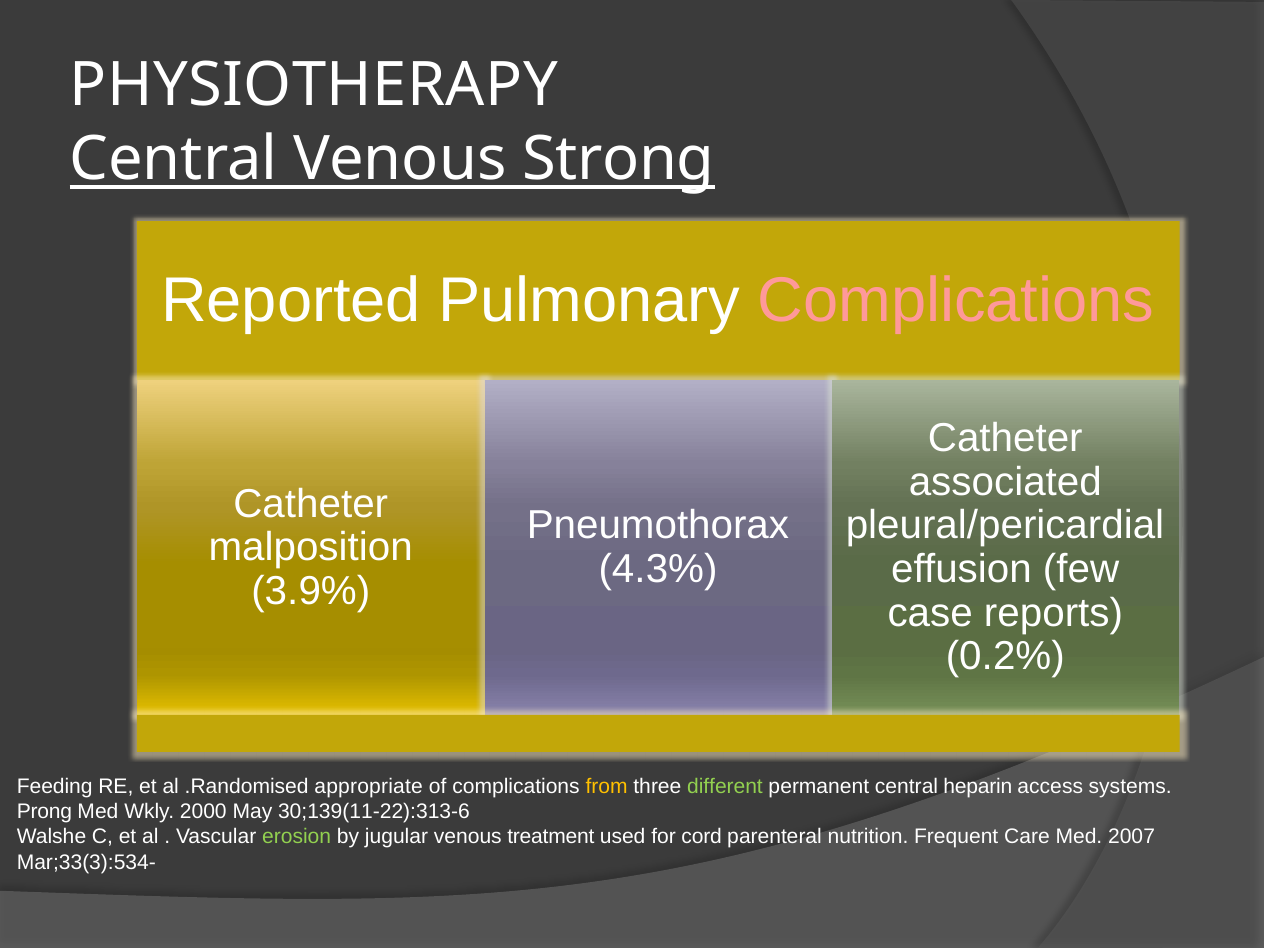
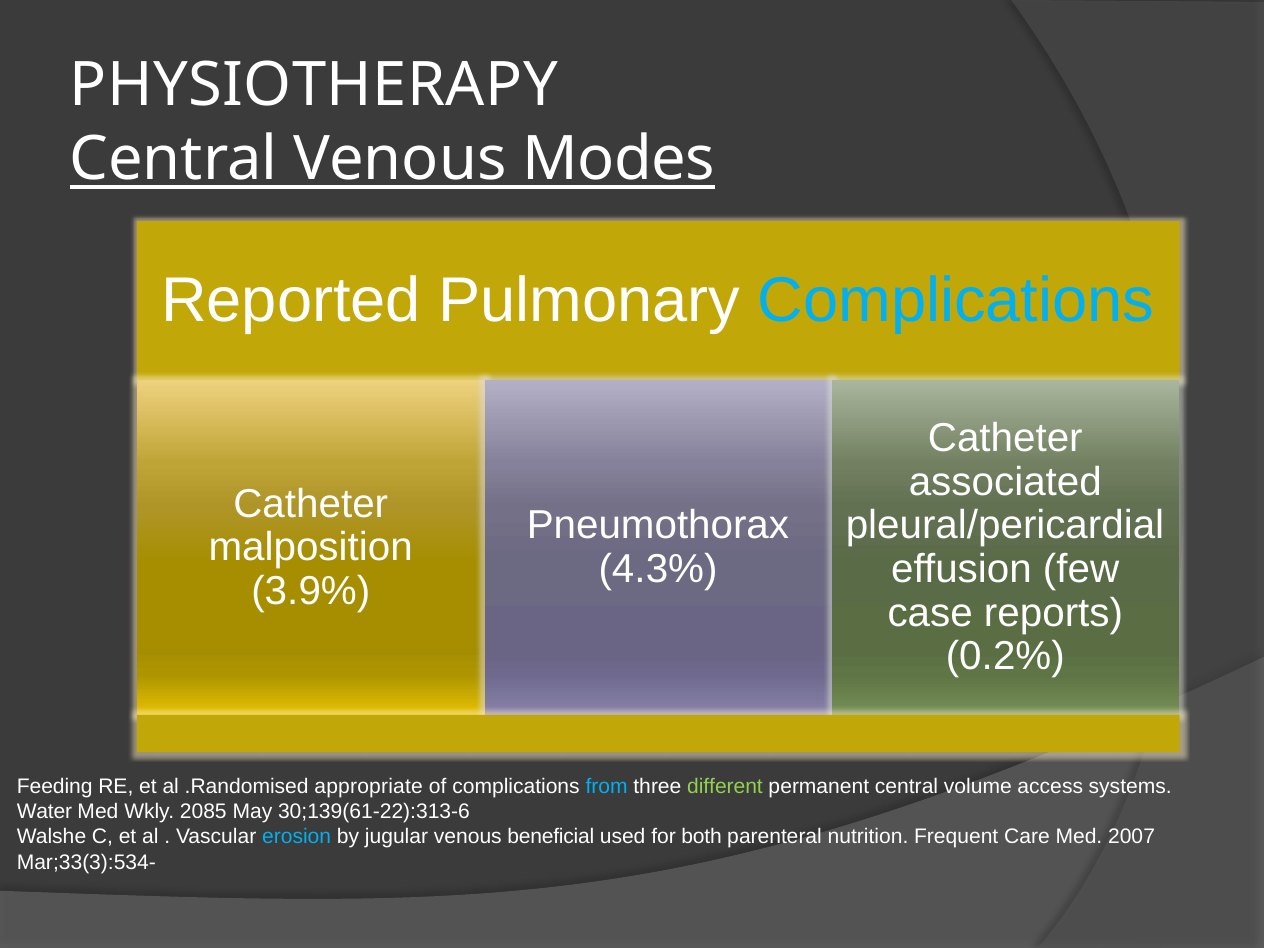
Strong: Strong -> Modes (619, 159)
Complications colour: pink -> light blue (956, 300)
from colour: yellow -> light blue (607, 786)
heparin: heparin -> volume (978, 786)
Prong: Prong -> Water (44, 812)
2000: 2000 -> 2085 (203, 812)
30;139(11-22):313-6: 30;139(11-22):313-6 -> 30;139(61-22):313-6 (374, 812)
erosion colour: light green -> light blue (297, 837)
treatment: treatment -> beneficial (551, 837)
cord: cord -> both (702, 837)
